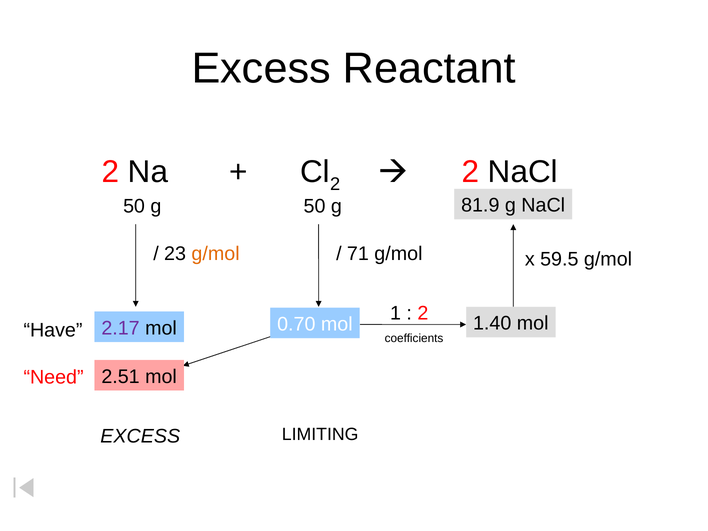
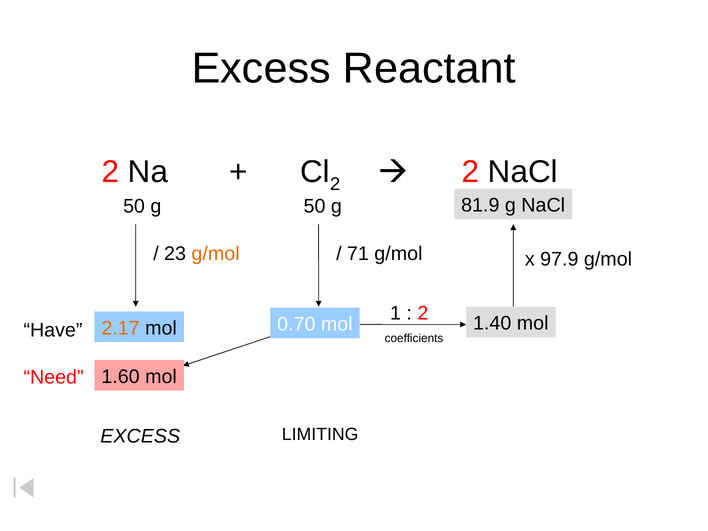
59.5: 59.5 -> 97.9 (559, 259)
2.17 colour: purple -> orange (121, 328)
2.51: 2.51 -> 1.60 (121, 377)
